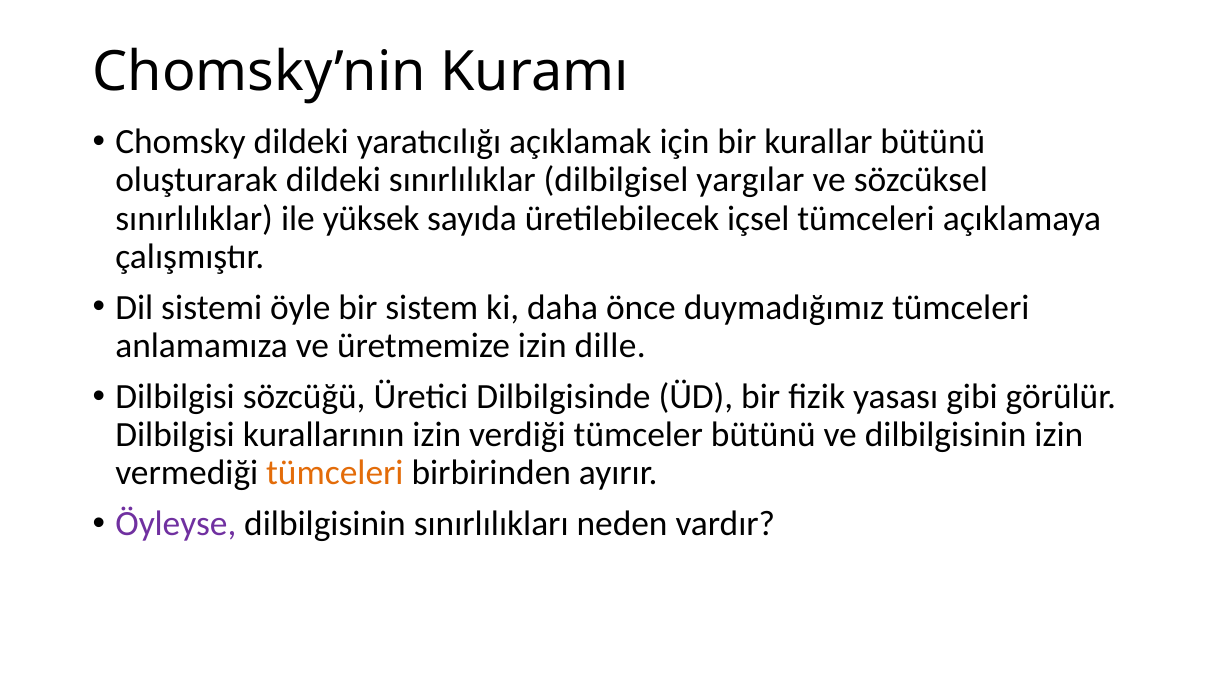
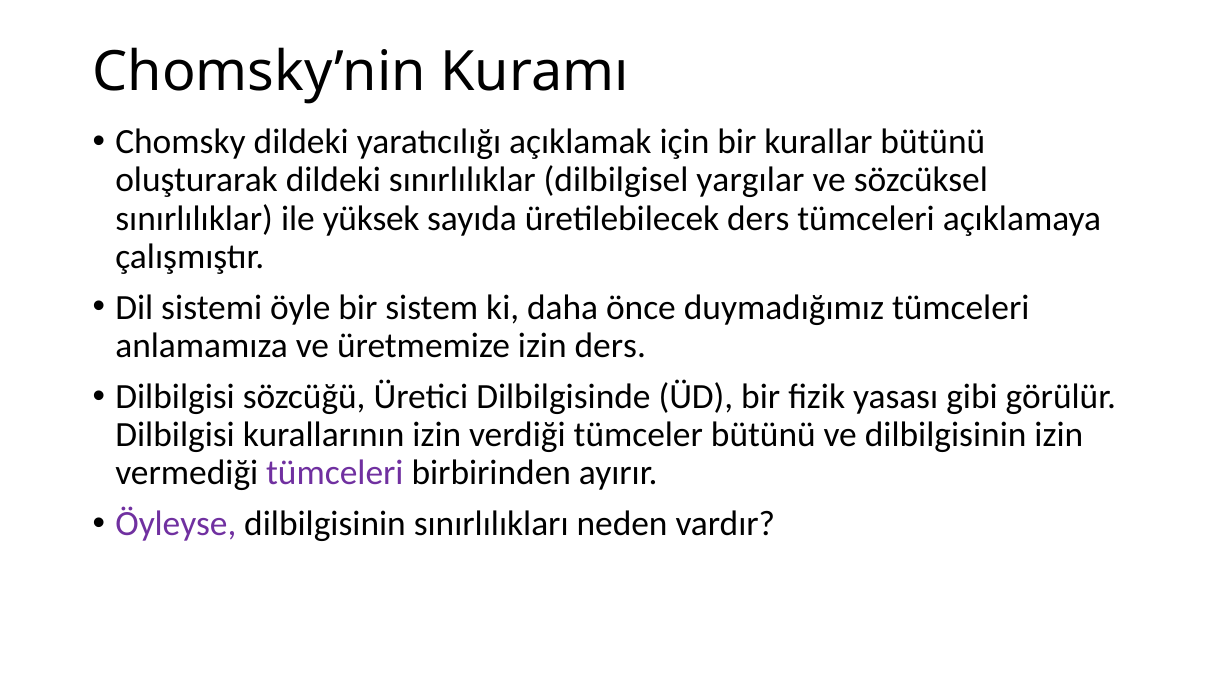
üretilebilecek içsel: içsel -> ders (758, 219)
izin dille: dille -> ders (610, 346)
tümceleri colour: orange -> purple (335, 474)
